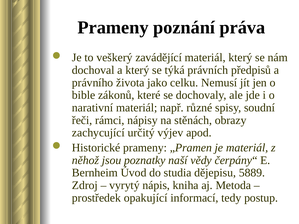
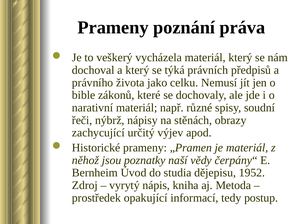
zavádějící: zavádějící -> vycházela (159, 58)
rámci: rámci -> nýbrž (110, 120)
5889: 5889 -> 1952 (252, 173)
